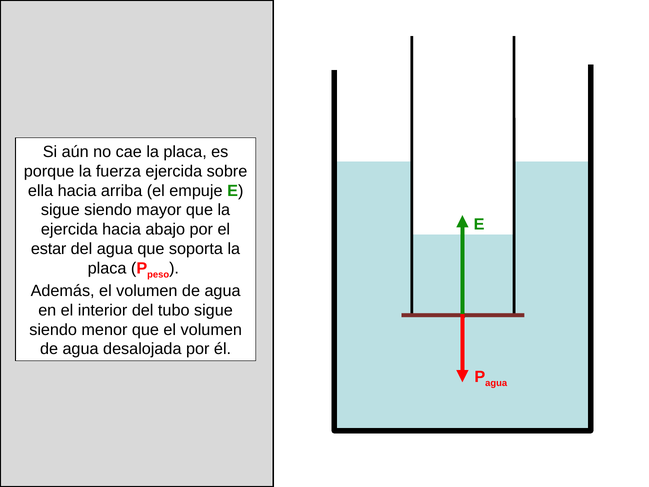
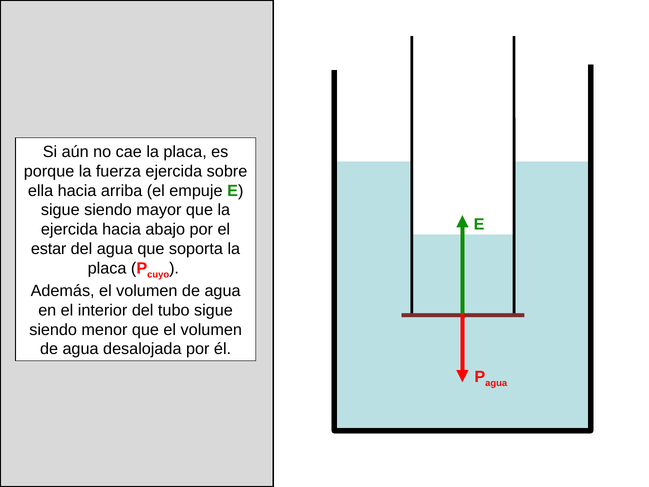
peso: peso -> cuyo (158, 275)
